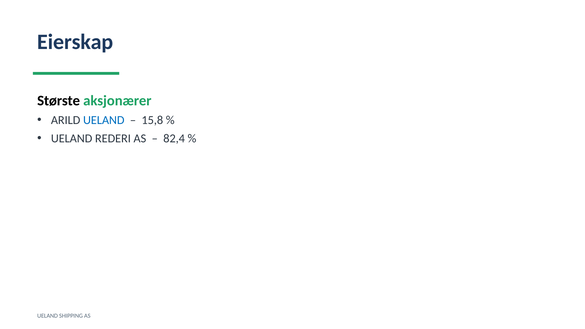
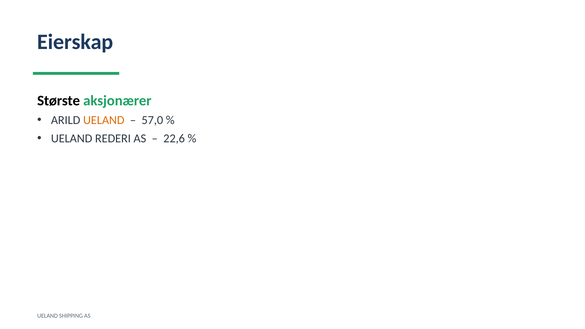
UELAND colour: blue -> orange (104, 120)
15,8: 15,8 -> 57,0 (152, 120)
82,4: 82,4 -> 22,6 (174, 139)
